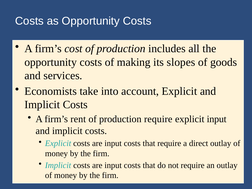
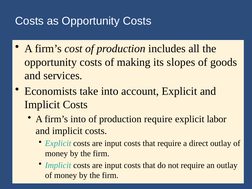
firm’s rent: rent -> into (78, 119)
explicit input: input -> labor (217, 119)
